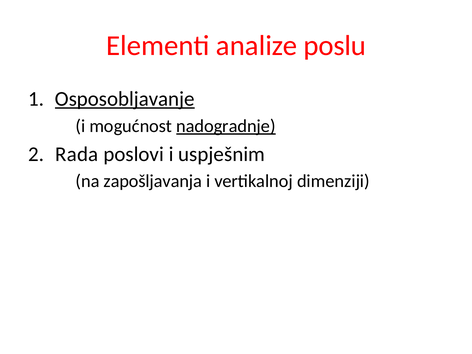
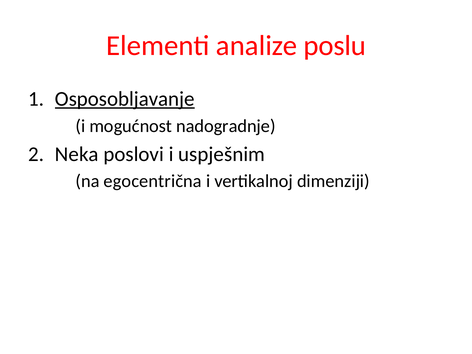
nadogradnje underline: present -> none (226, 126)
Rada: Rada -> Neka (77, 154)
zapošljavanja: zapošljavanja -> egocentrična (153, 181)
